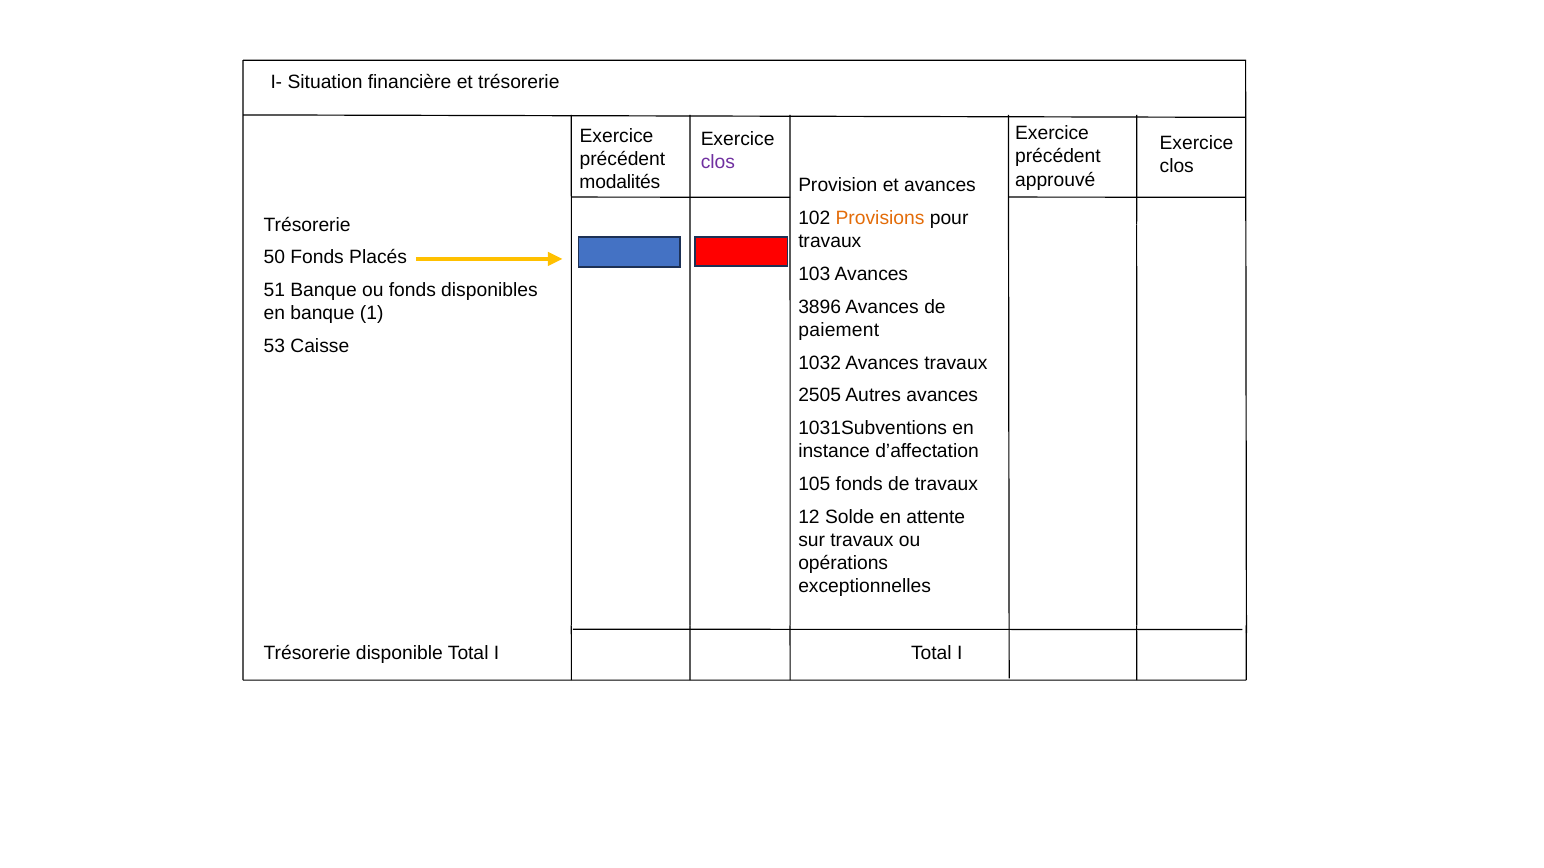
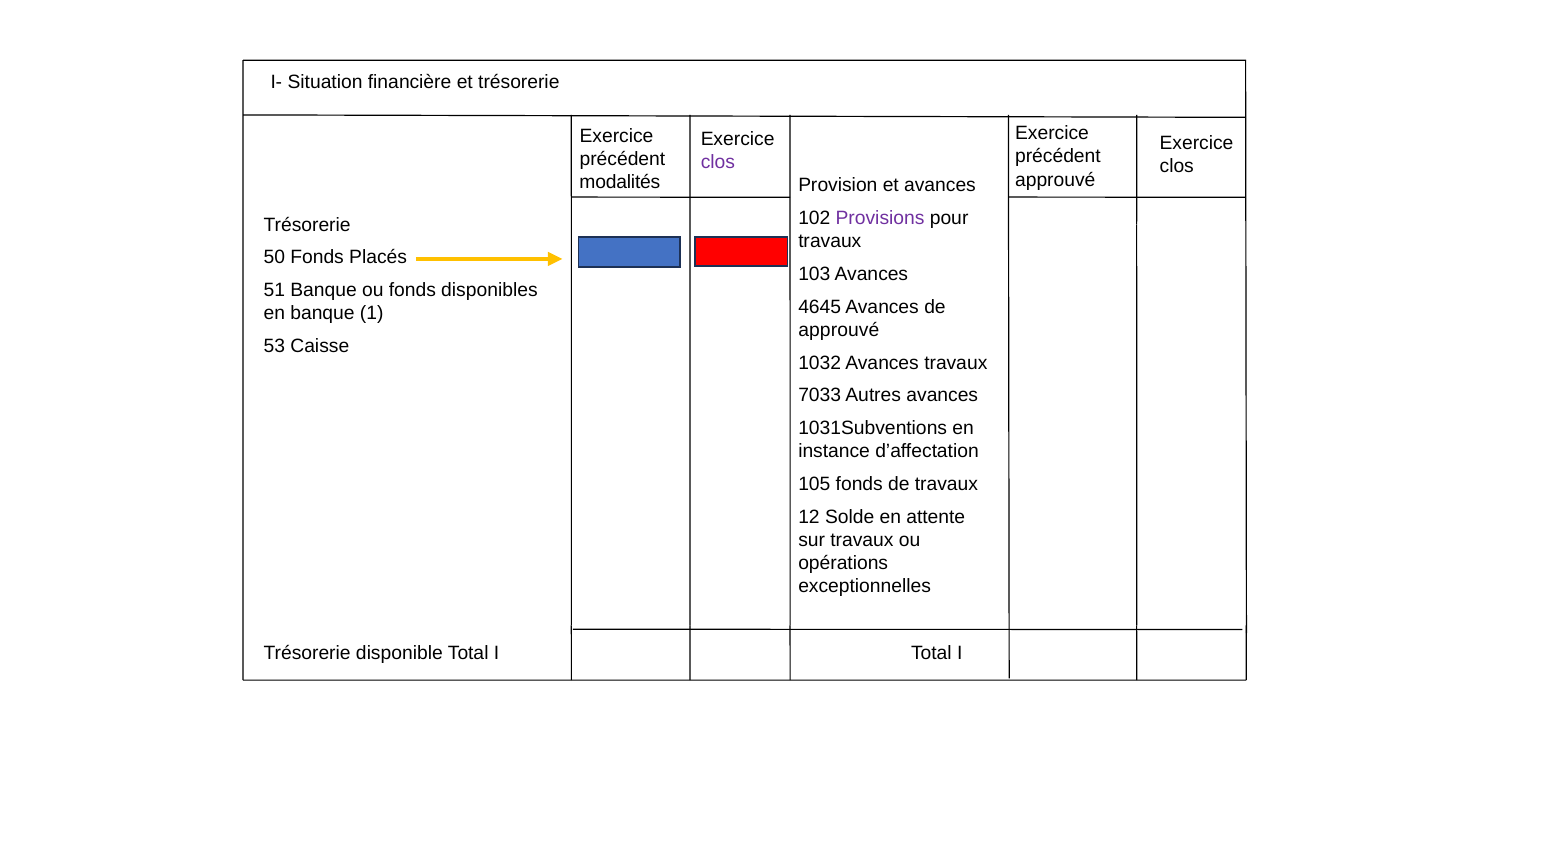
Provisions colour: orange -> purple (880, 218)
3896: 3896 -> 4645 (820, 307)
paiement: paiement -> approuvé (839, 330)
2505: 2505 -> 7033 (820, 396)
